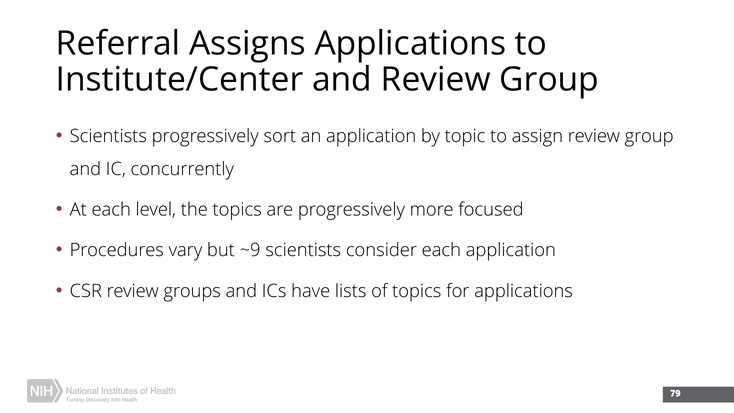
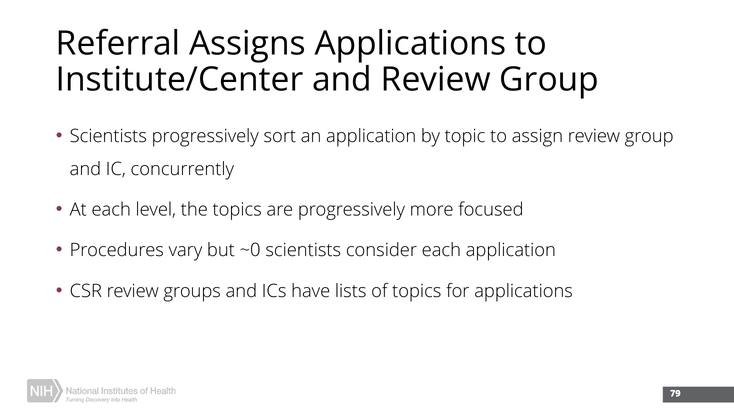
~9: ~9 -> ~0 (250, 250)
